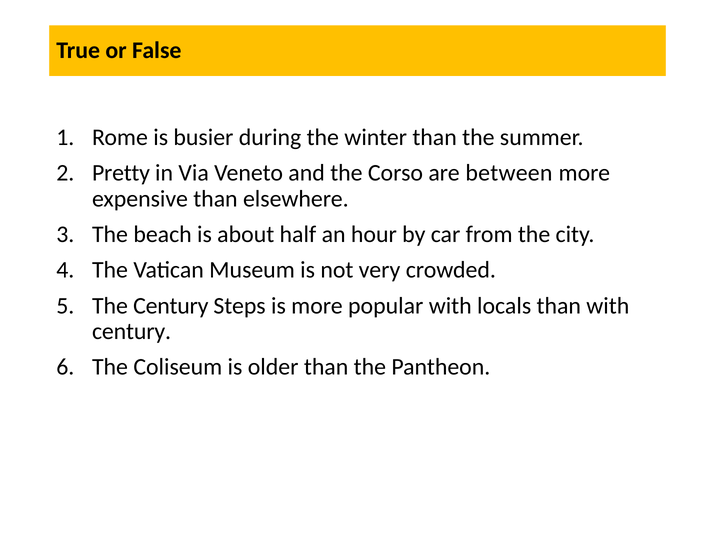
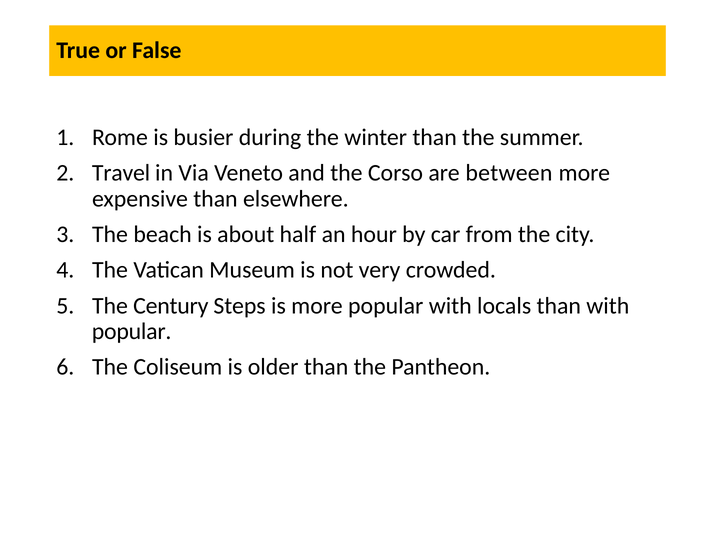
Pretty: Pretty -> Travel (121, 173)
century: century -> popular (132, 332)
